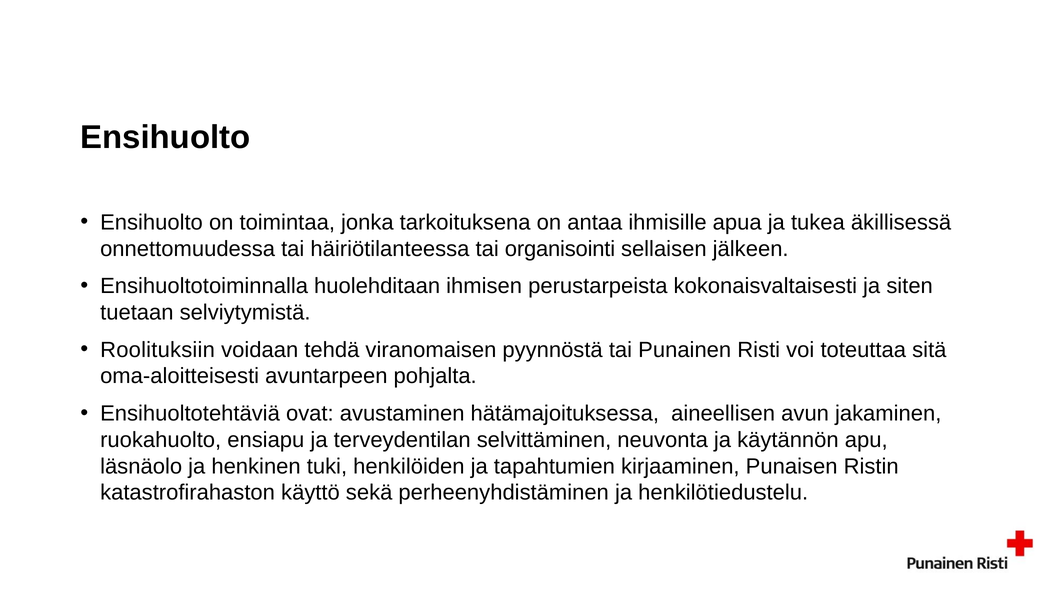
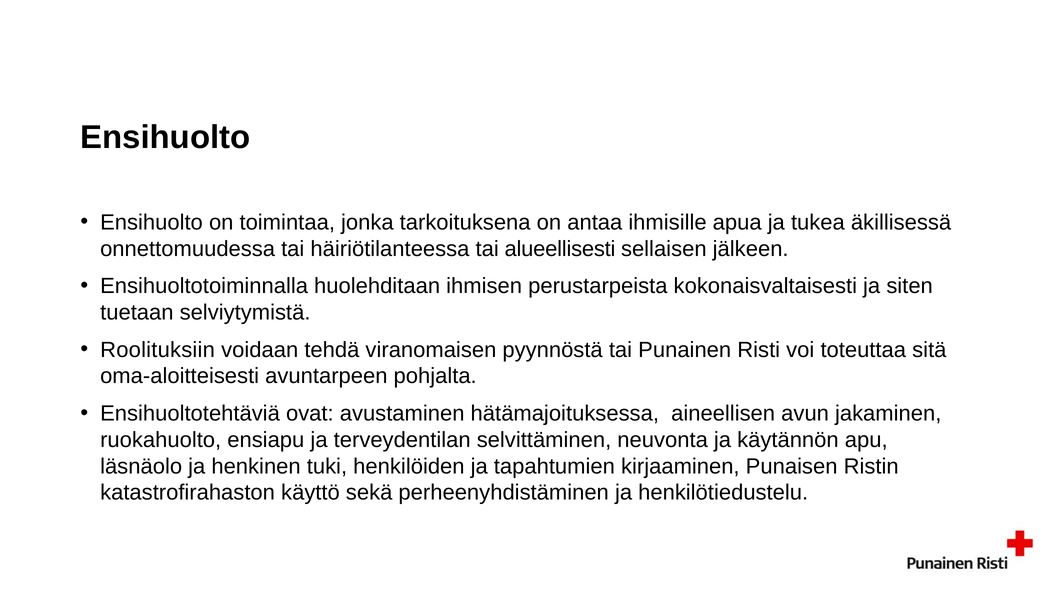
organisointi: organisointi -> alueellisesti (560, 249)
